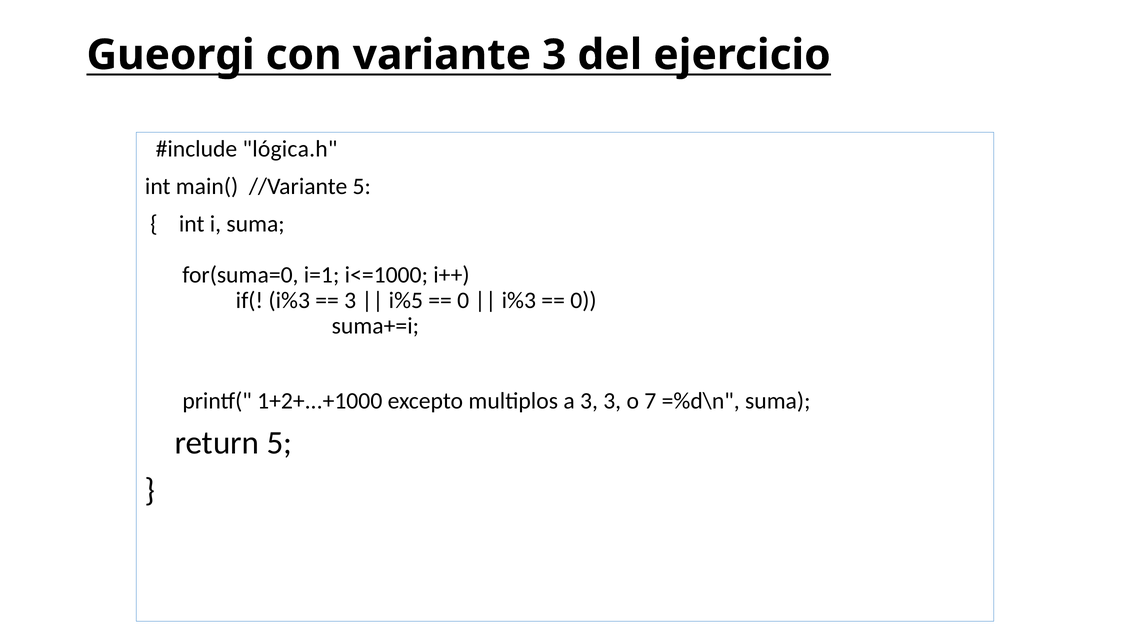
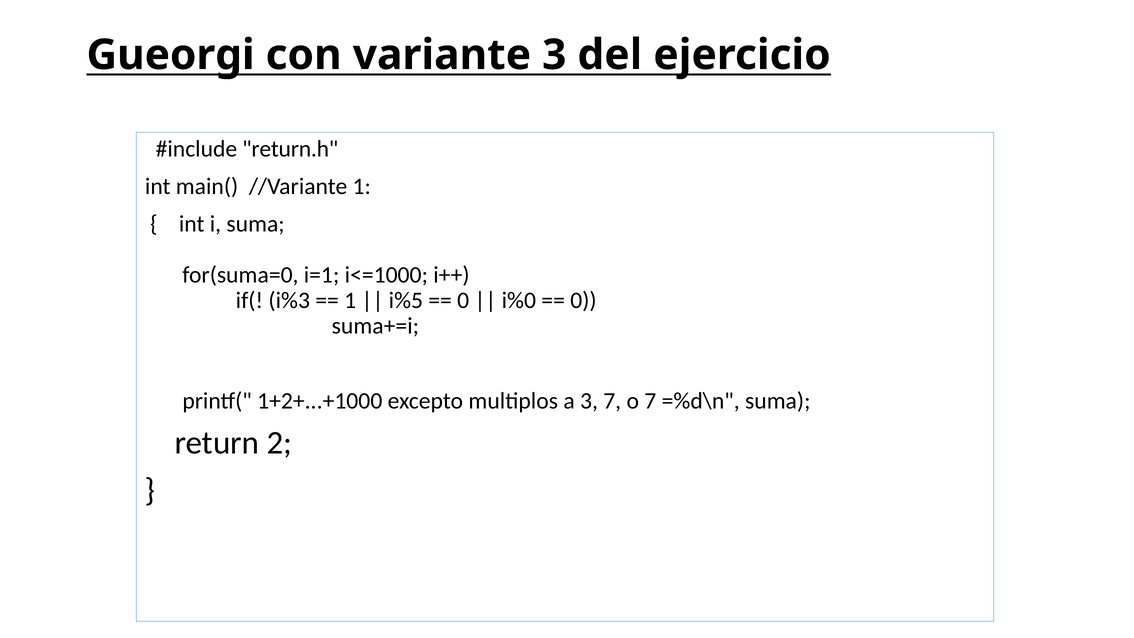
lógica.h: lógica.h -> return.h (290, 149)
//Variante 5: 5 -> 1 (362, 186)
3: 3 -> 1 (350, 300)
i%3: i%3 -> i%0 (519, 300)
3 3: 3 -> 7 (612, 401)
return 5: 5 -> 2 (279, 443)
